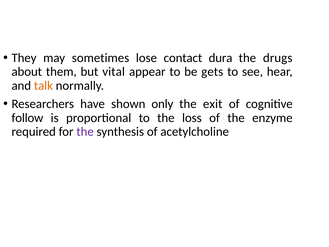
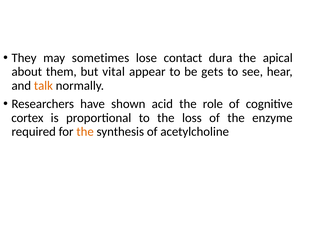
drugs: drugs -> apical (278, 58)
only: only -> acid (162, 104)
exit: exit -> role (213, 104)
follow: follow -> cortex (27, 118)
the colour: purple -> orange (85, 132)
